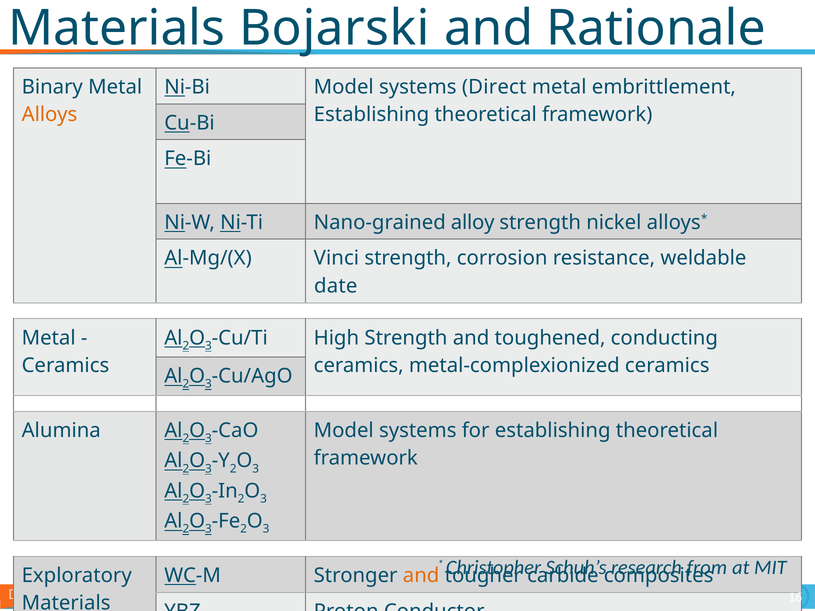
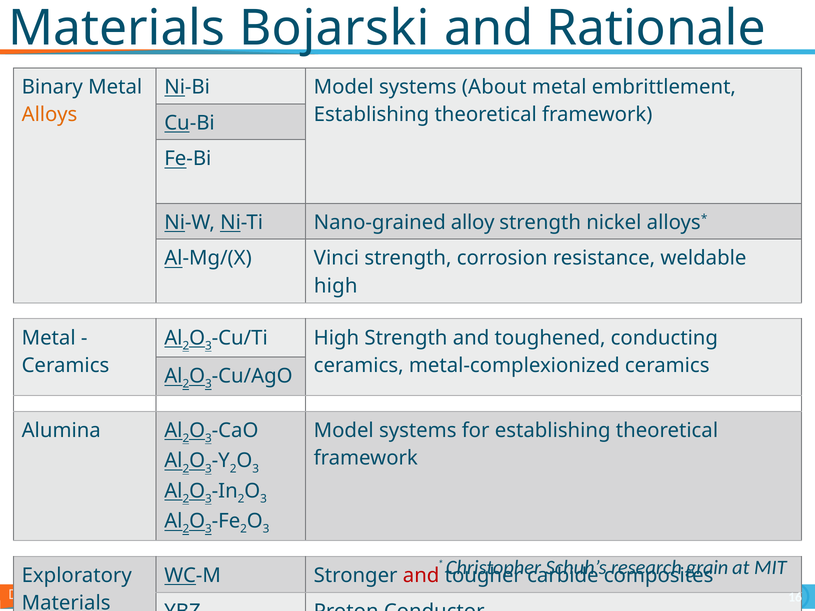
Direct: Direct -> About (494, 87)
date: date -> high (336, 286)
from: from -> grain (707, 568)
and colour: orange -> red (421, 576)
